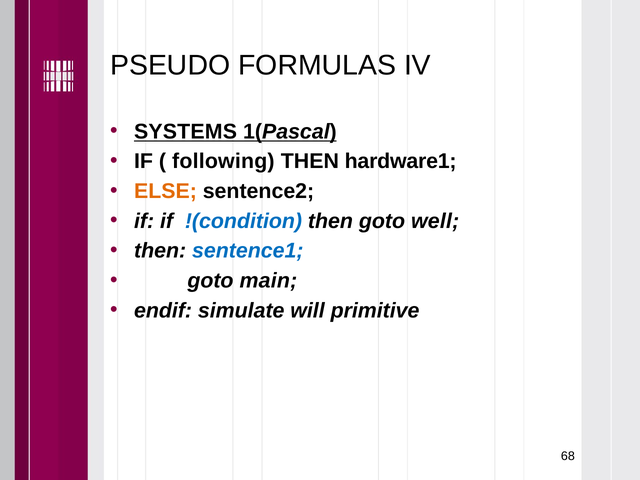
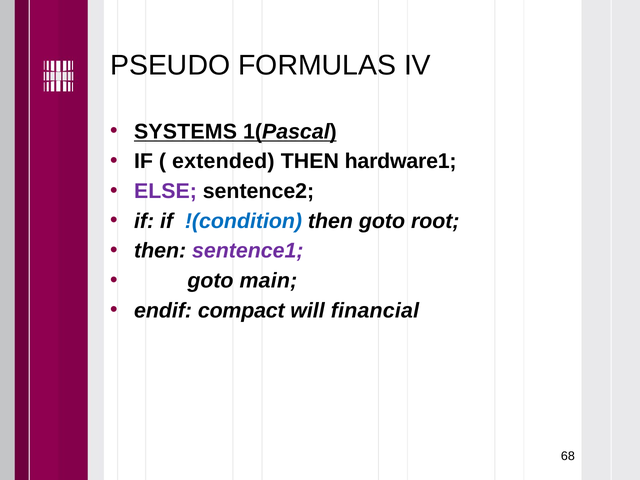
following: following -> extended (223, 161)
ELSE colour: orange -> purple (165, 191)
well: well -> root (435, 221)
sentence1 colour: blue -> purple (248, 251)
simulate: simulate -> compact (241, 311)
primitive: primitive -> financial (375, 311)
